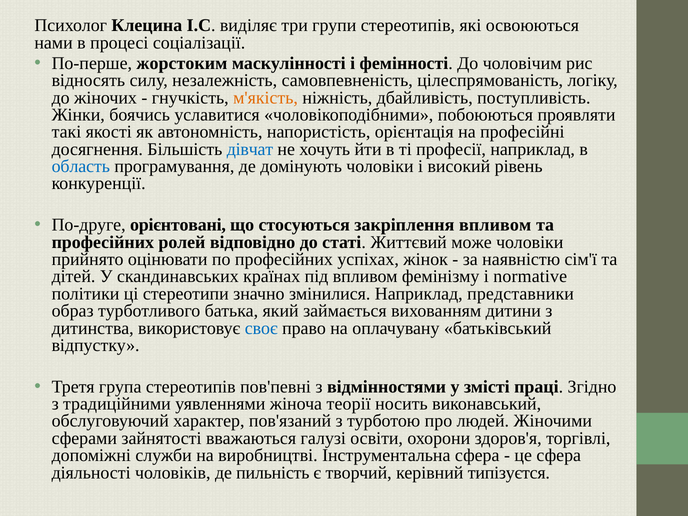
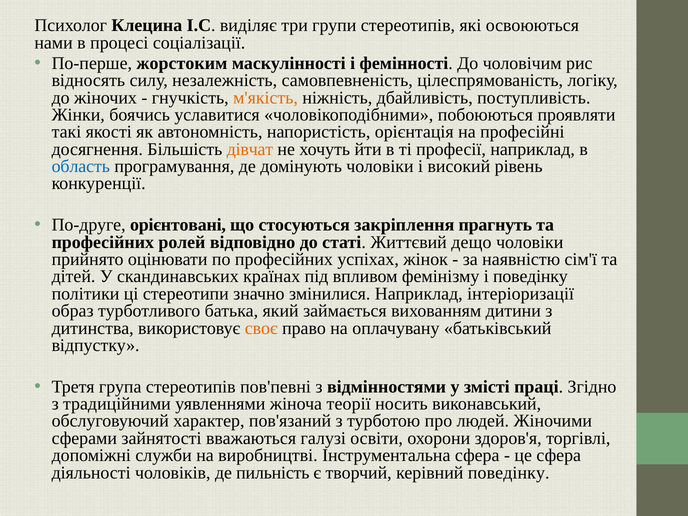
дівчат colour: blue -> orange (250, 149)
закріплення впливом: впливом -> прагнуть (495, 225)
може: може -> дещо (471, 242)
і normative: normative -> поведінку (530, 277)
представники: представники -> інтеріоризації (521, 294)
своє colour: blue -> orange (261, 328)
керівний типізуєтся: типізуєтся -> поведінку (509, 473)
